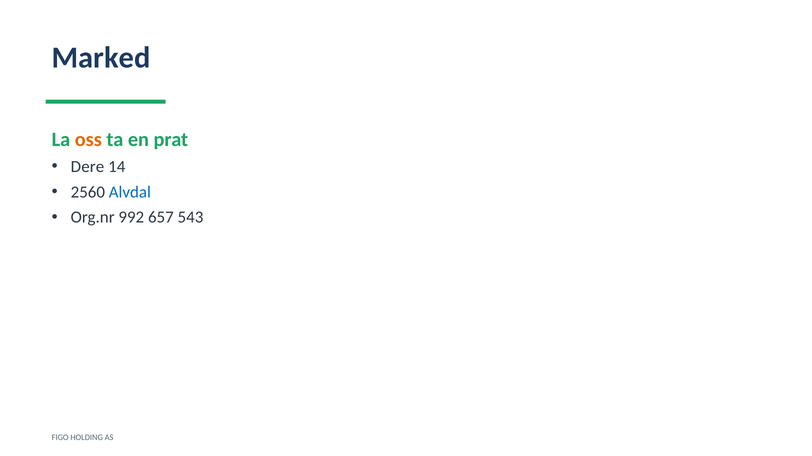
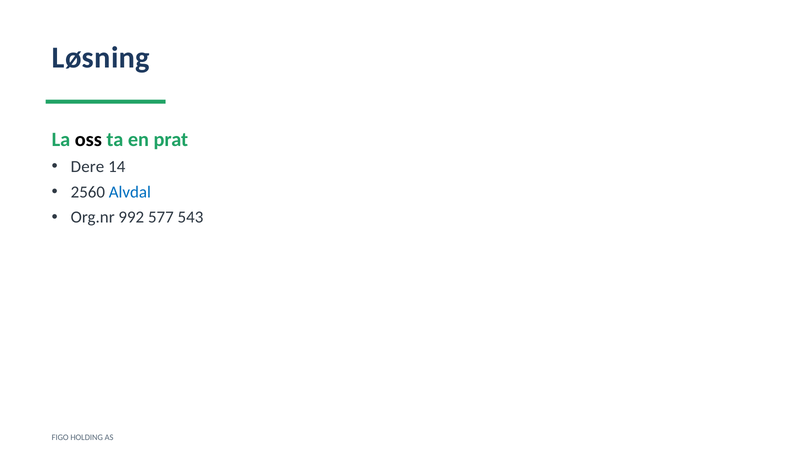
Marked: Marked -> Løsning (101, 58)
oss colour: orange -> black (88, 140)
657: 657 -> 577 (161, 218)
